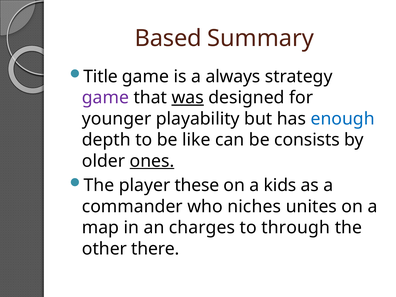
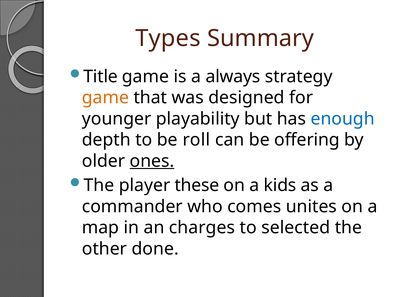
Based: Based -> Types (168, 38)
game colour: purple -> orange (105, 98)
was underline: present -> none (188, 98)
like: like -> roll (196, 140)
consists: consists -> offering (307, 140)
niches: niches -> comes (254, 207)
through: through -> selected (296, 228)
there: there -> done (155, 249)
